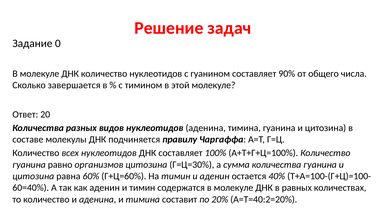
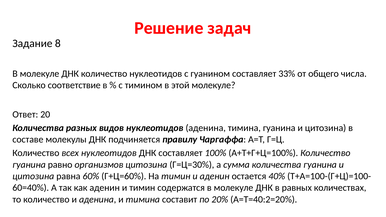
0: 0 -> 8 (58, 44)
90%: 90% -> 33% (287, 74)
завершается: завершается -> соответствие (74, 85)
